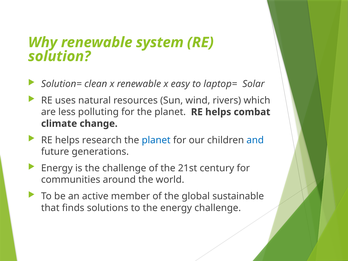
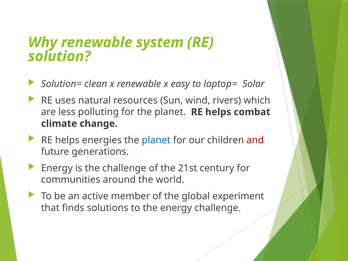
research: research -> energies (102, 140)
and colour: blue -> red (255, 140)
sustainable: sustainable -> experiment (238, 196)
